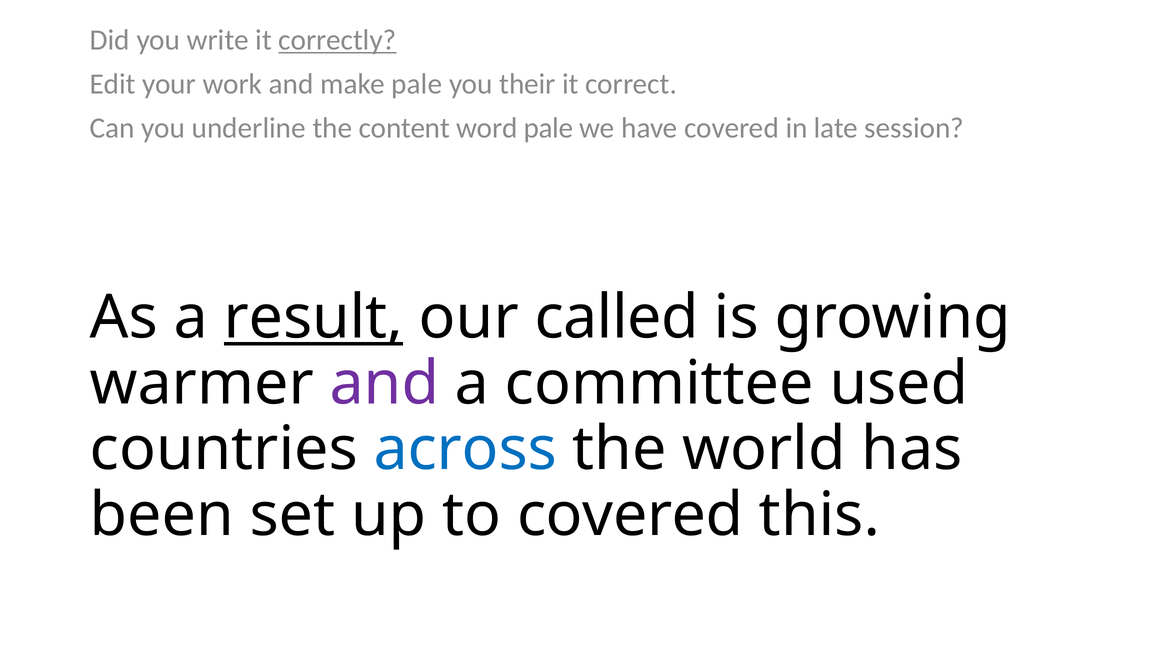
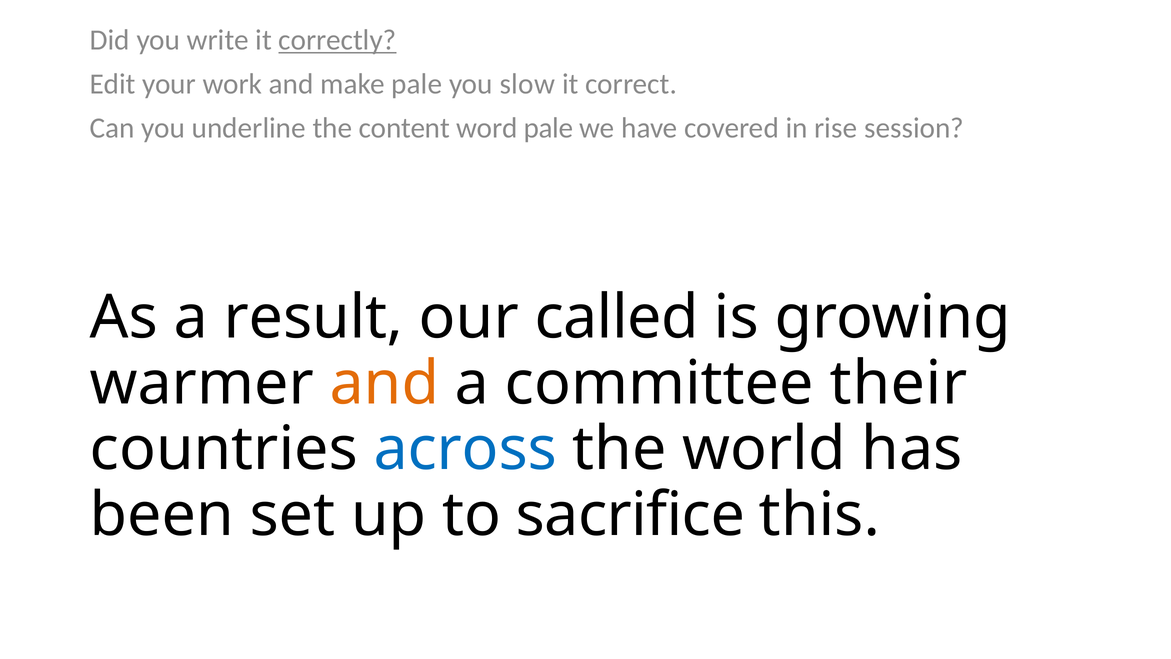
their: their -> slow (527, 84)
late: late -> rise (836, 128)
result underline: present -> none (314, 317)
and colour: purple -> orange (384, 383)
used: used -> their (899, 383)
to covered: covered -> sacrifice (630, 515)
